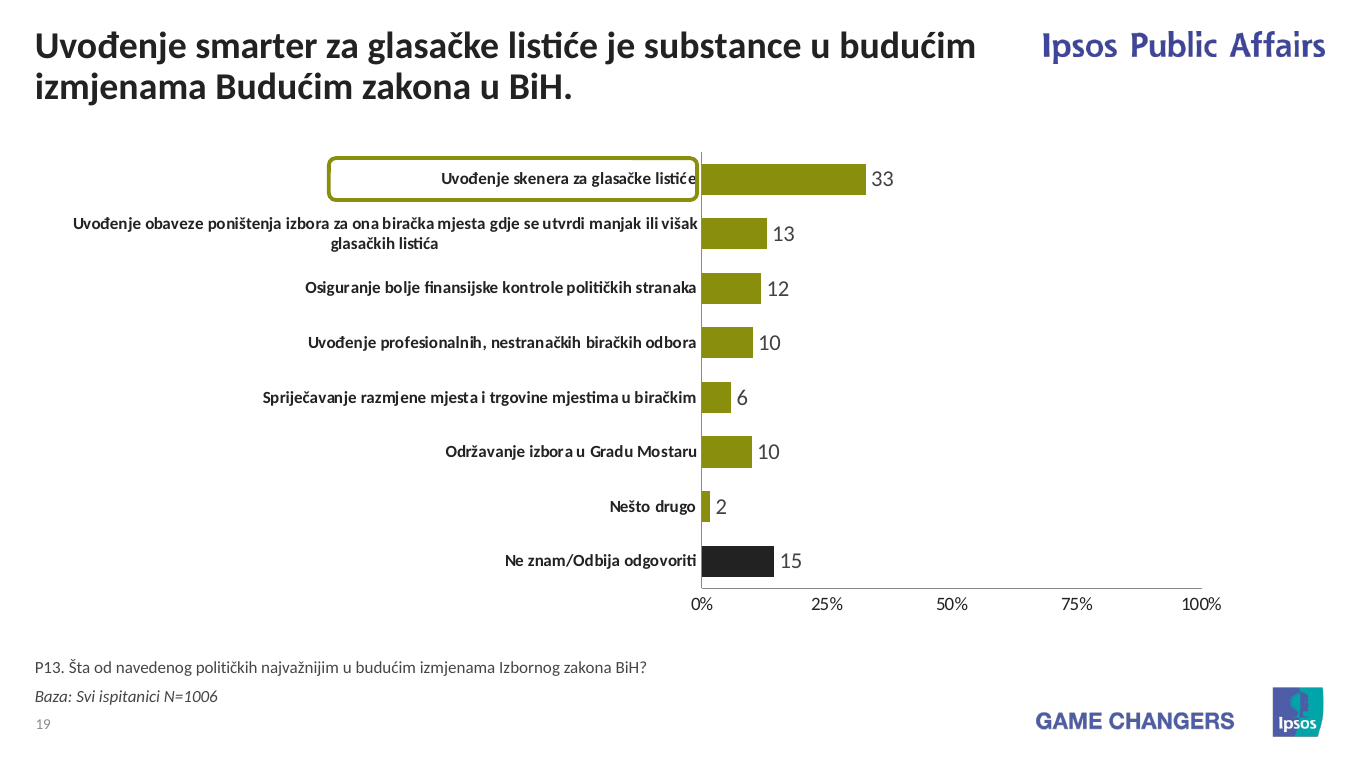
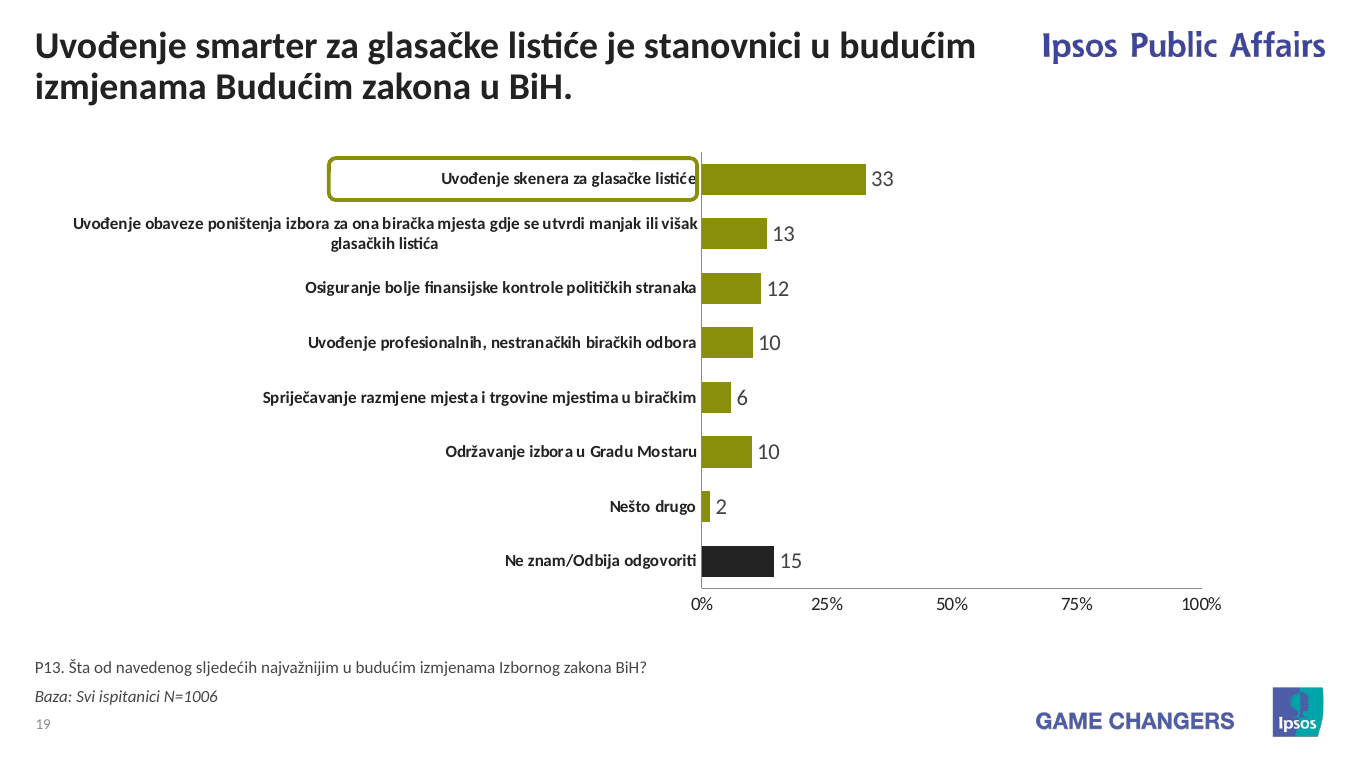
substance: substance -> stanovnici (723, 46)
navedenog političkih: političkih -> sljedećih (227, 668)
